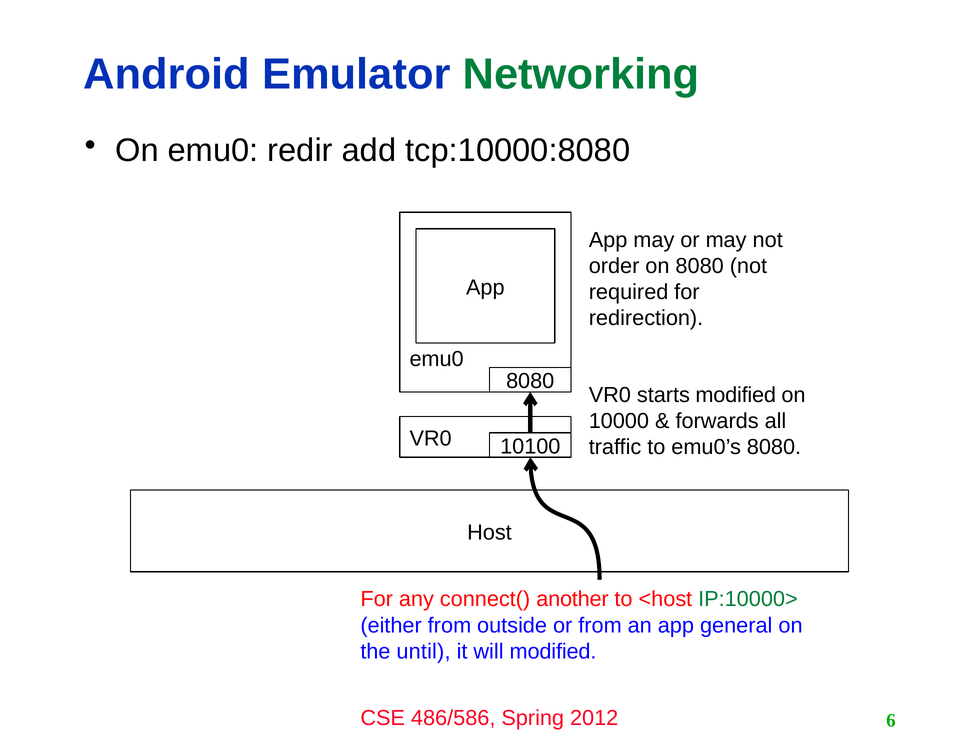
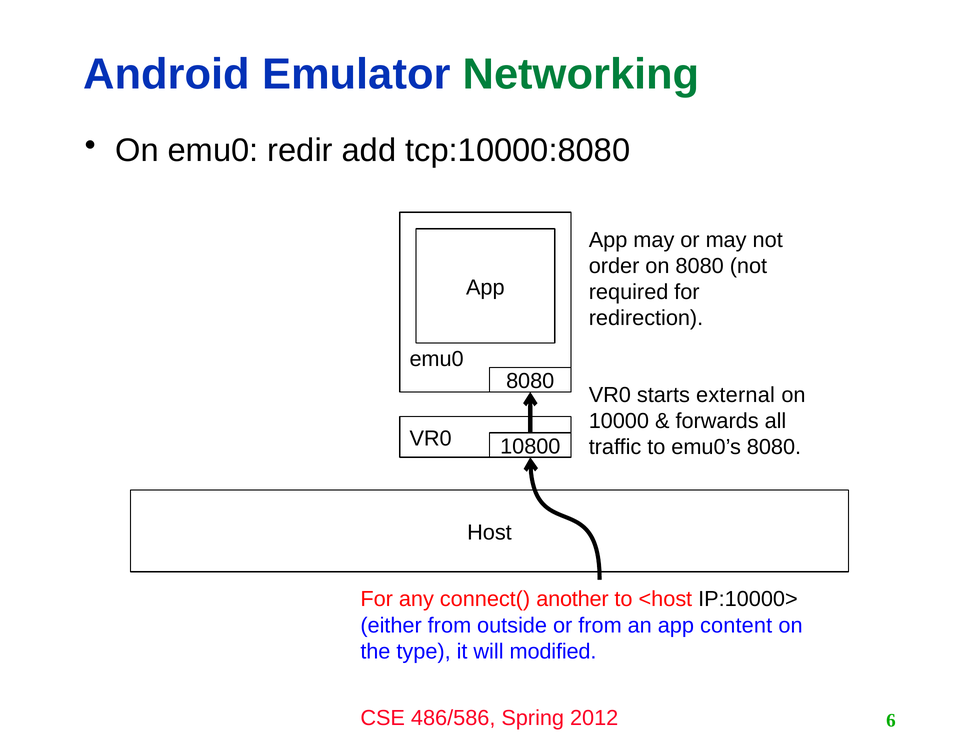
starts modified: modified -> external (736, 395)
10100: 10100 -> 10800 (530, 446)
IP:10000> colour: green -> black (748, 599)
general: general -> content (736, 625)
until: until -> type (424, 651)
